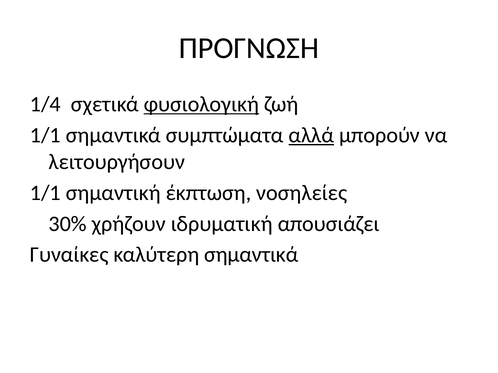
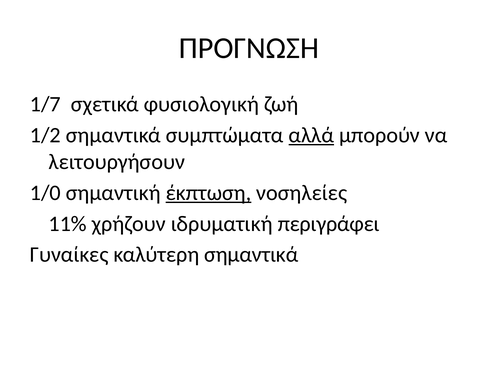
1/4: 1/4 -> 1/7 (45, 104)
φυσιολογική underline: present -> none (201, 104)
1/1: 1/1 -> 1/2 (45, 135)
1/1: 1/1 -> 1/0 (45, 193)
έκπτωση underline: none -> present (209, 193)
30%: 30% -> 11% (68, 224)
απουσιάζει: απουσιάζει -> περιγράφει (329, 224)
